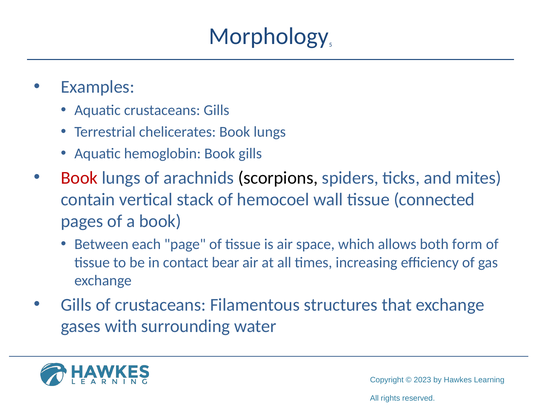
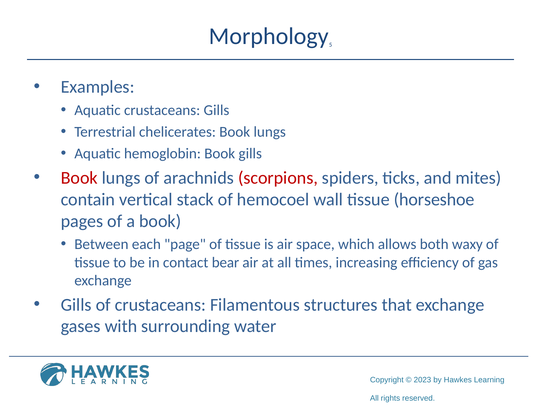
scorpions colour: black -> red (278, 178)
connected: connected -> horseshoe (434, 199)
form: form -> waxy (467, 244)
